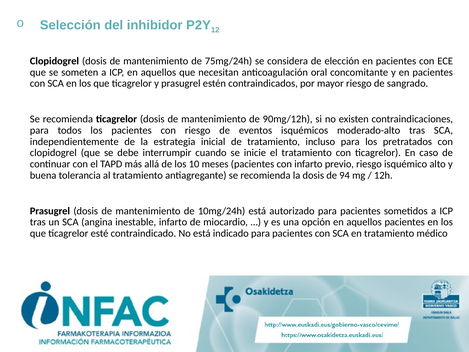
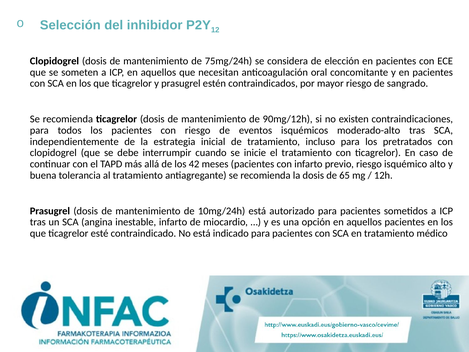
10: 10 -> 42 (194, 164)
94: 94 -> 65 (345, 175)
